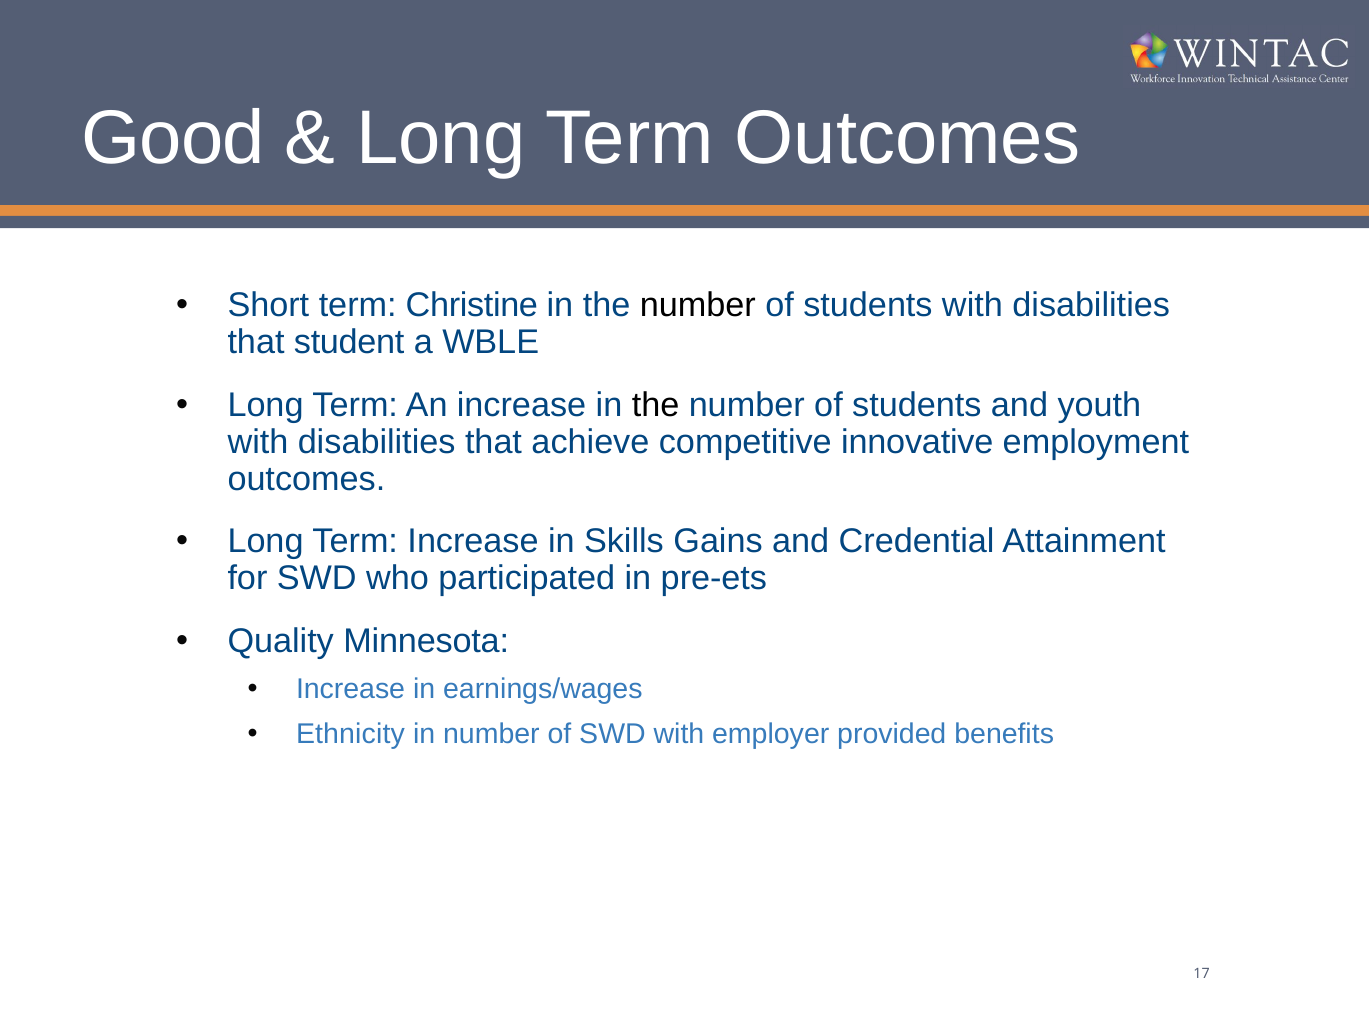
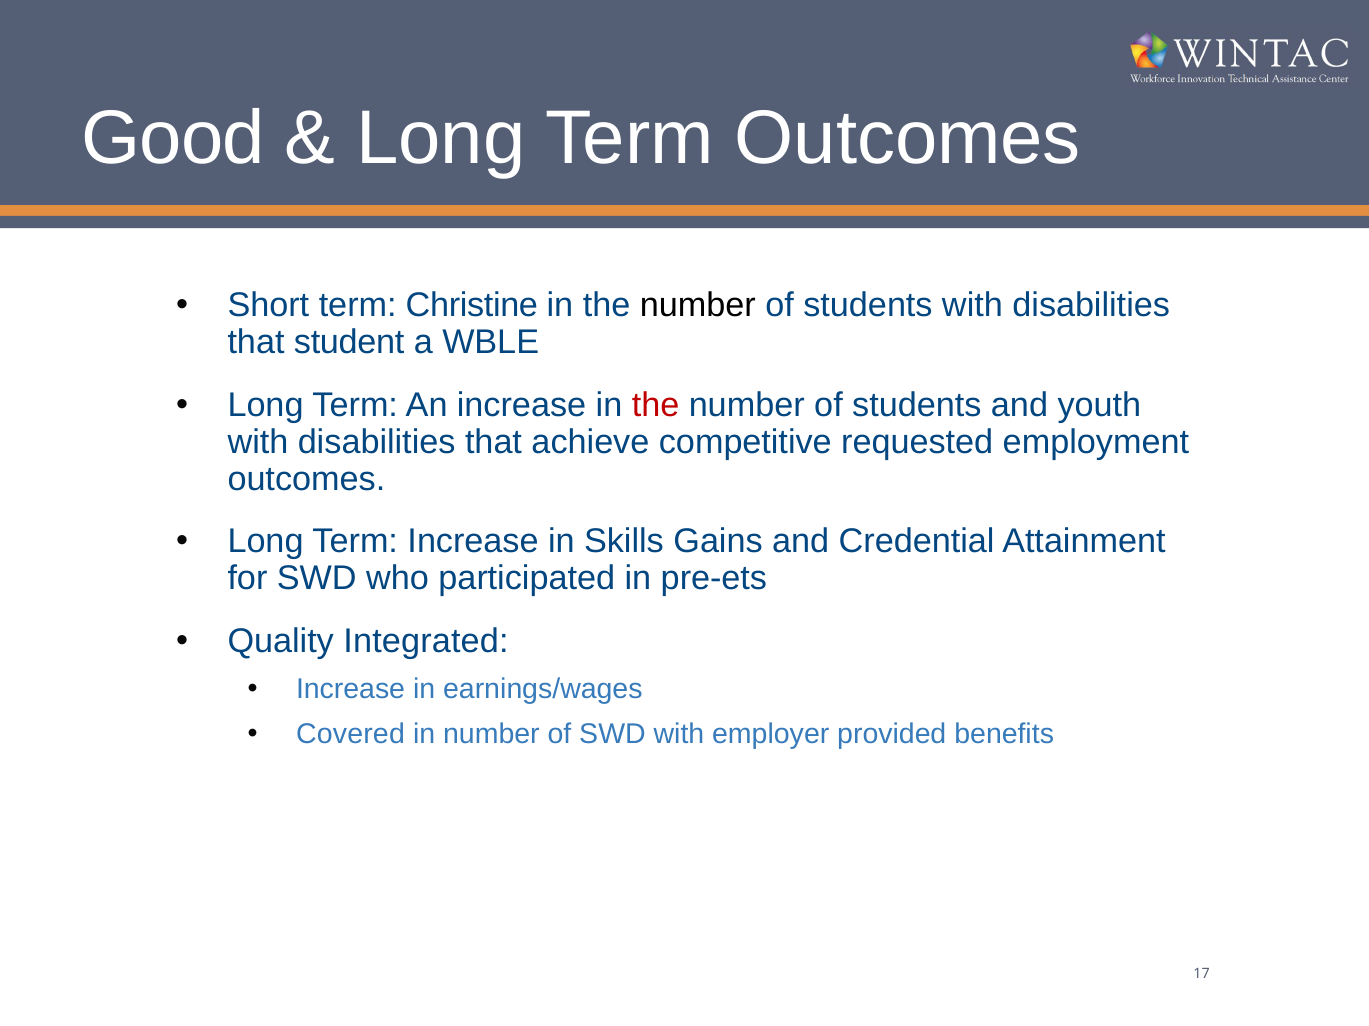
the colour: black -> red (656, 405)
innovative: innovative -> requested (917, 442)
Minnesota: Minnesota -> Integrated (426, 642)
Ethnicity: Ethnicity -> Covered (350, 735)
